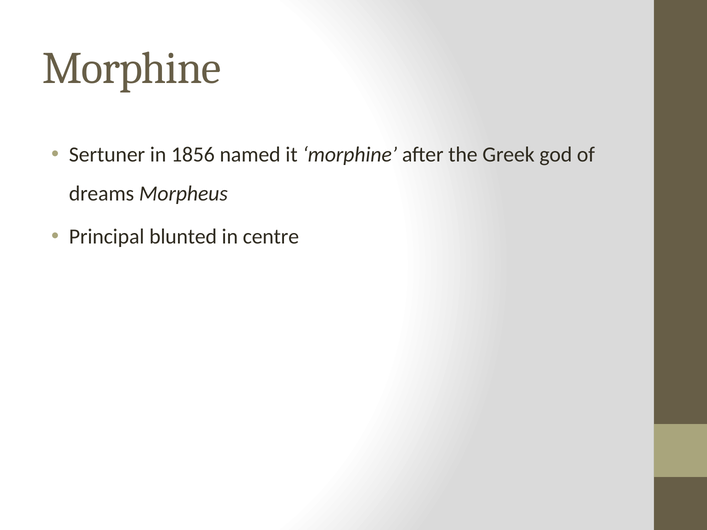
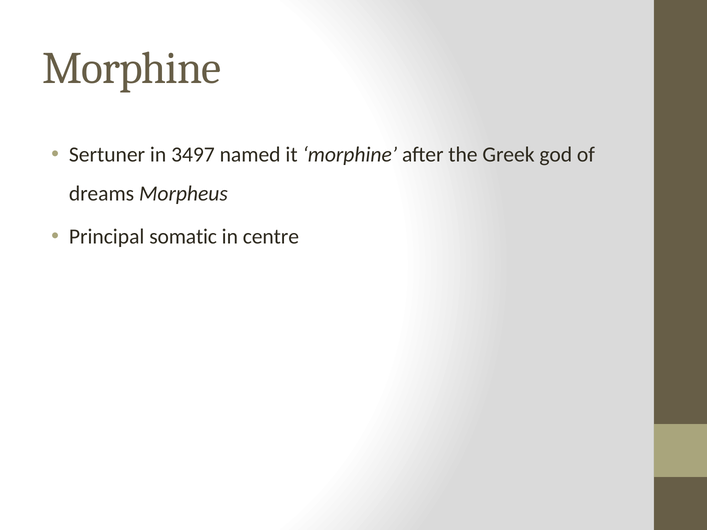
1856: 1856 -> 3497 (193, 155)
blunted: blunted -> somatic (183, 237)
